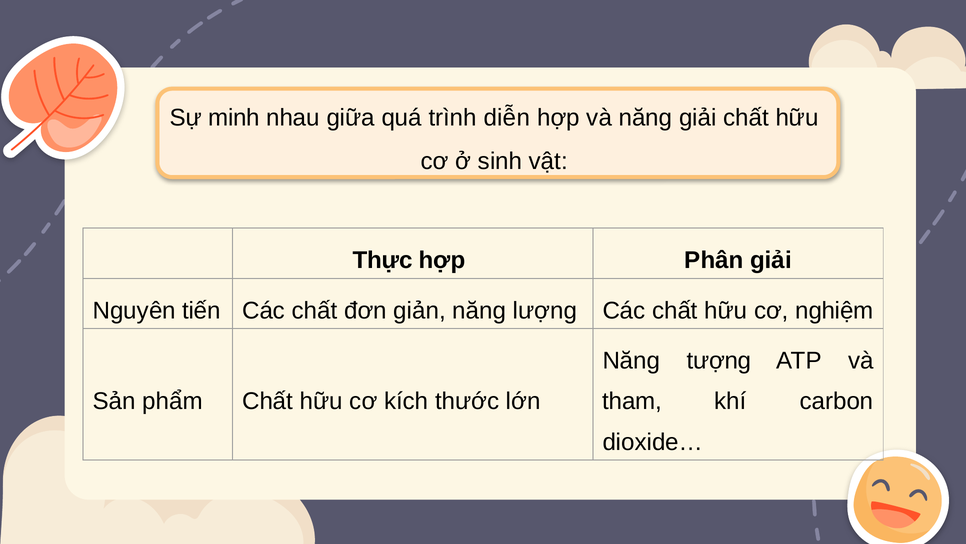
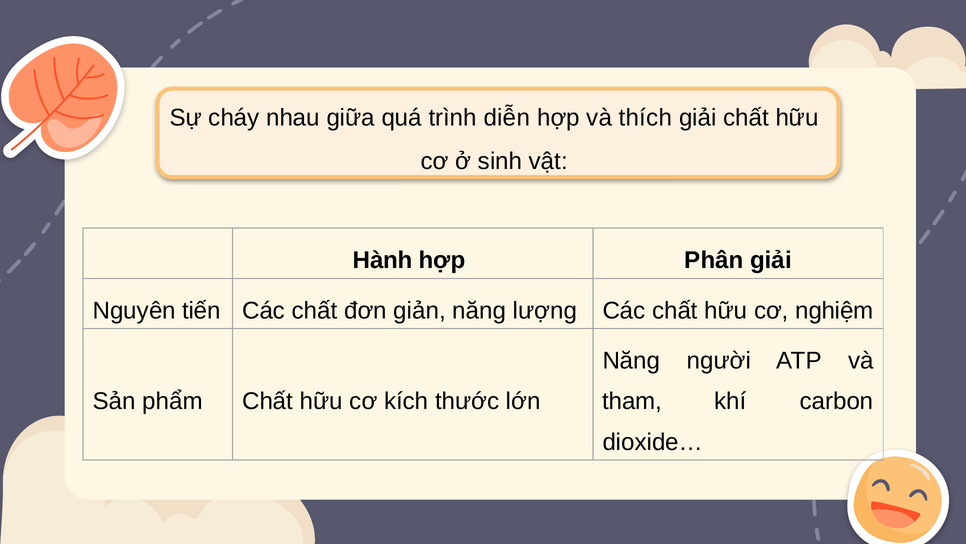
minh: minh -> cháy (234, 118)
và năng: năng -> thích (645, 118)
Thực: Thực -> Hành (383, 260)
tượng: tượng -> người (719, 361)
